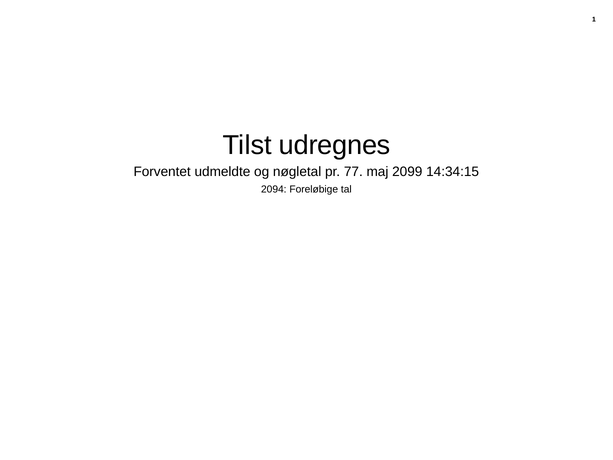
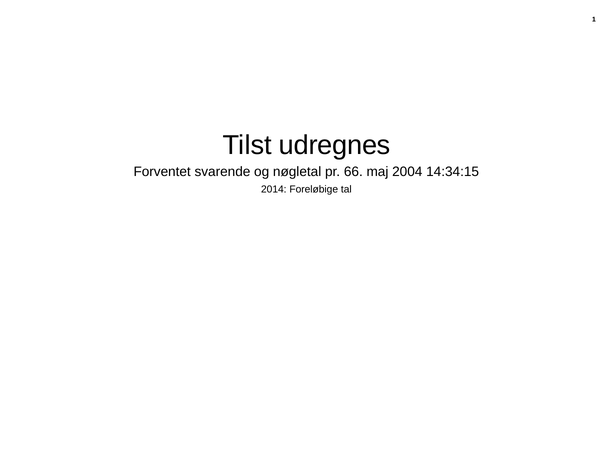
udmeldte: udmeldte -> svarende (222, 172)
77: 77 -> 66 (353, 172)
2099: 2099 -> 2004 (407, 172)
2094: 2094 -> 2014 (274, 189)
